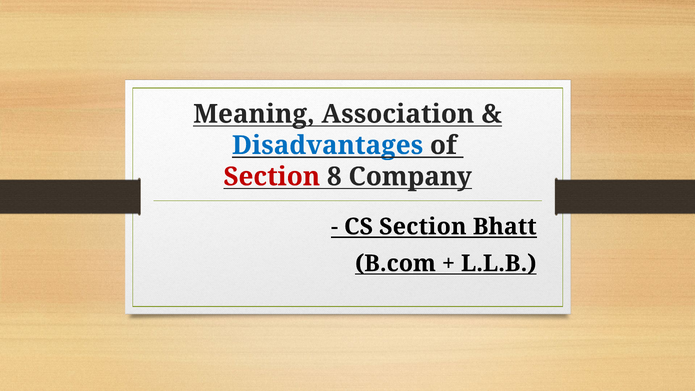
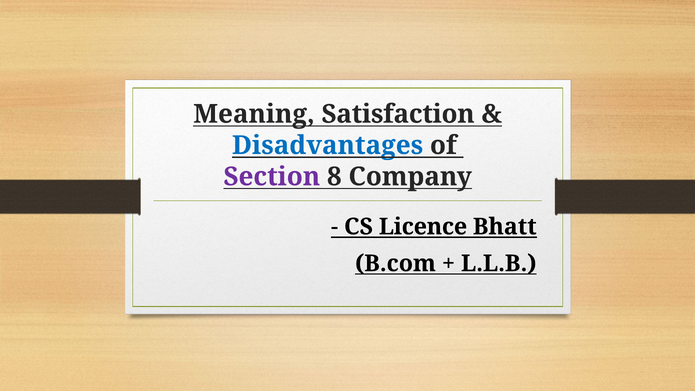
Association: Association -> Satisfaction (398, 114)
Section colour: red -> purple (272, 177)
CS Section: Section -> Licence (423, 227)
